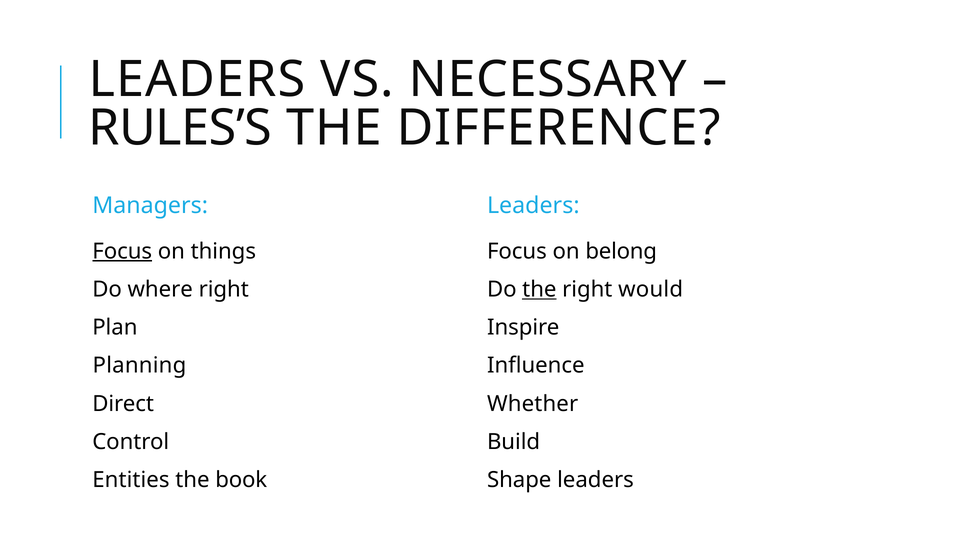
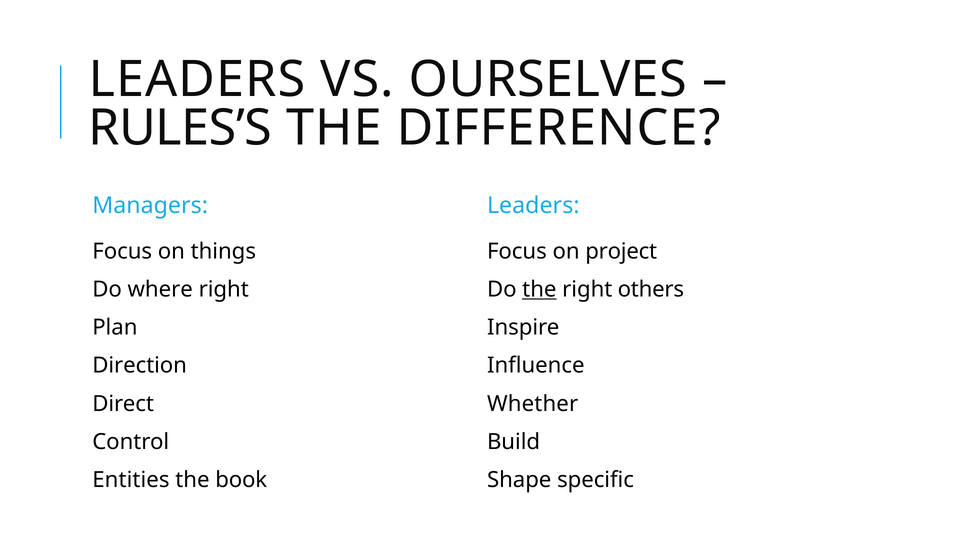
NECESSARY: NECESSARY -> OURSELVES (548, 80)
Focus underline: present -> none (122, 251)
belong: belong -> project (621, 251)
would: would -> others (651, 289)
Planning: Planning -> Direction (140, 366)
Shape leaders: leaders -> specific (596, 480)
